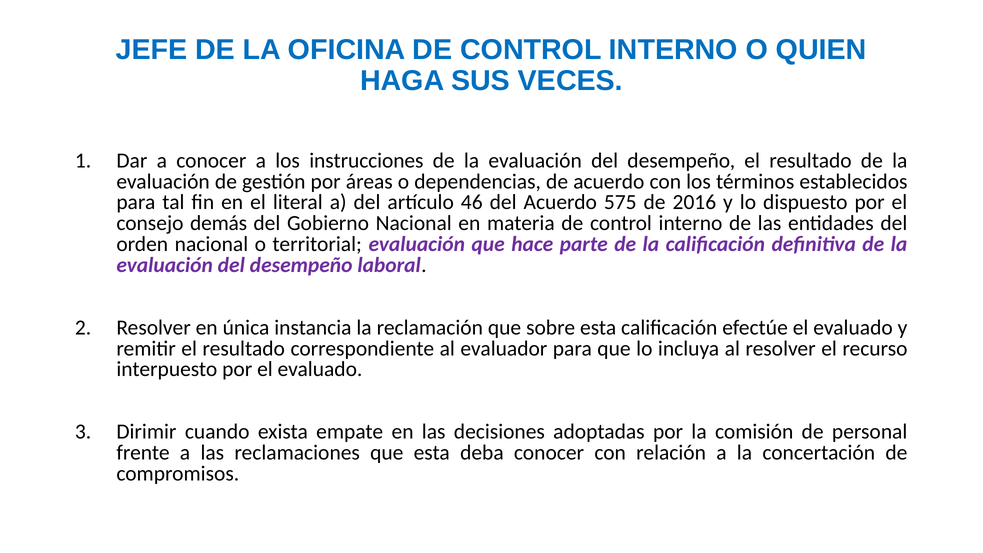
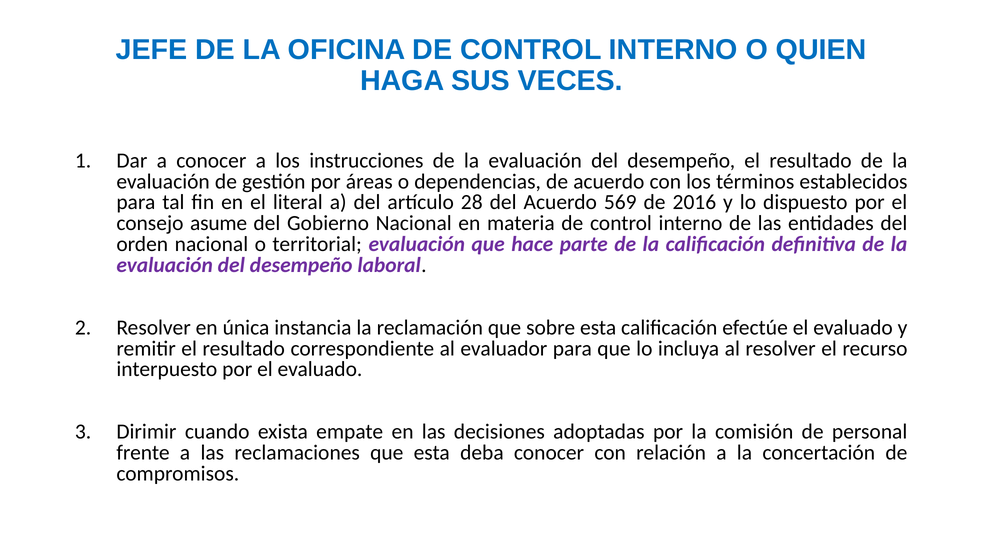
46: 46 -> 28 (472, 202)
575: 575 -> 569 (620, 202)
demás: demás -> asume (219, 223)
